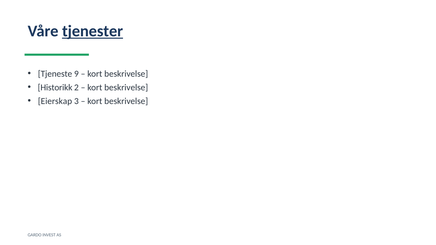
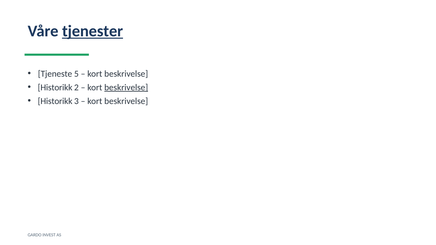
9: 9 -> 5 (76, 74)
beskrivelse underline: none -> present (126, 87)
Eierskap: Eierskap -> Historikk (55, 101)
